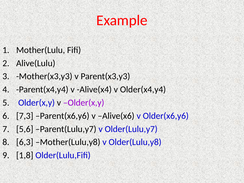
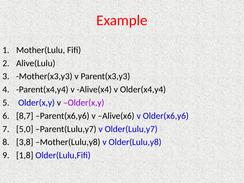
7,3: 7,3 -> 8,7 (25, 116)
5,6: 5,6 -> 5,0 (25, 129)
6,3: 6,3 -> 3,8 (25, 142)
